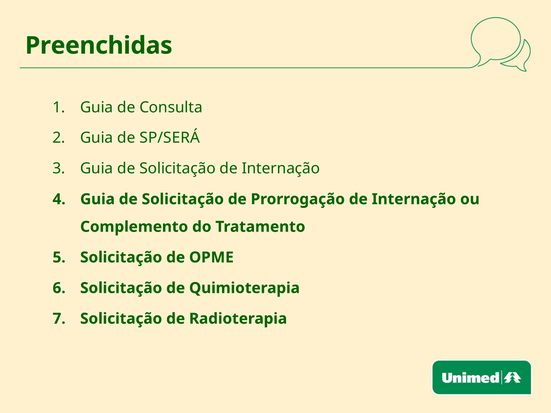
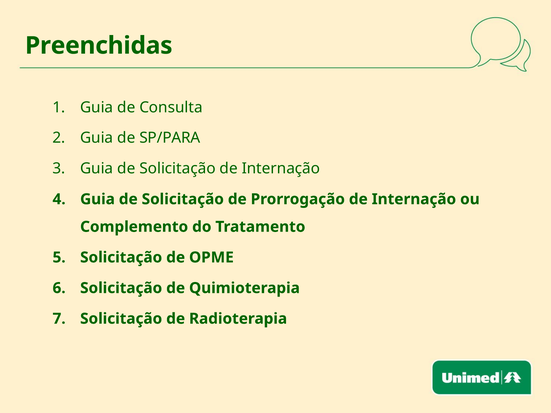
SP/SERÁ: SP/SERÁ -> SP/PARA (170, 138)
